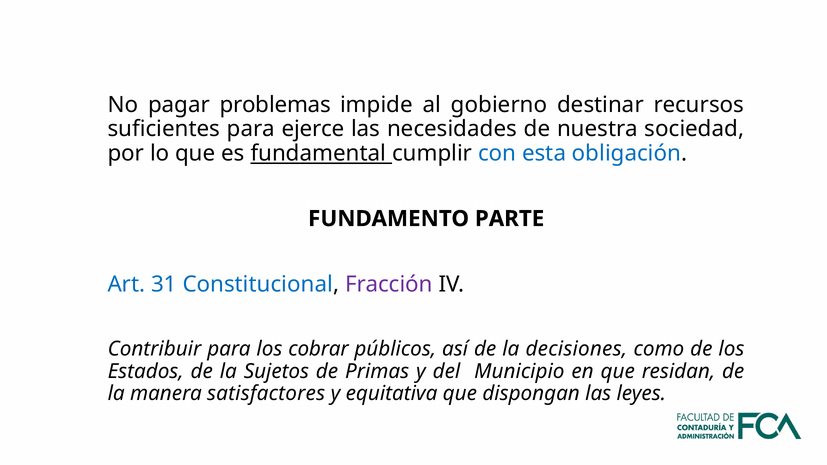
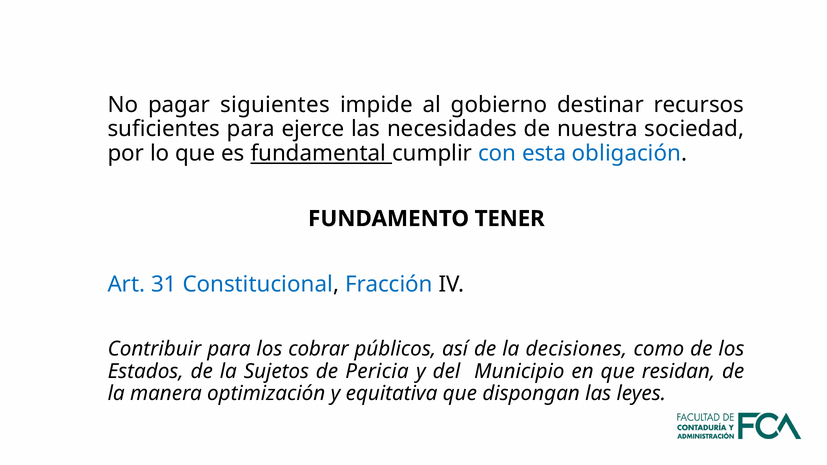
problemas: problemas -> siguientes (275, 105)
PARTE: PARTE -> TENER (510, 219)
Fracción colour: purple -> blue (389, 284)
Primas: Primas -> Pericia (377, 371)
satisfactores: satisfactores -> optimización (266, 394)
